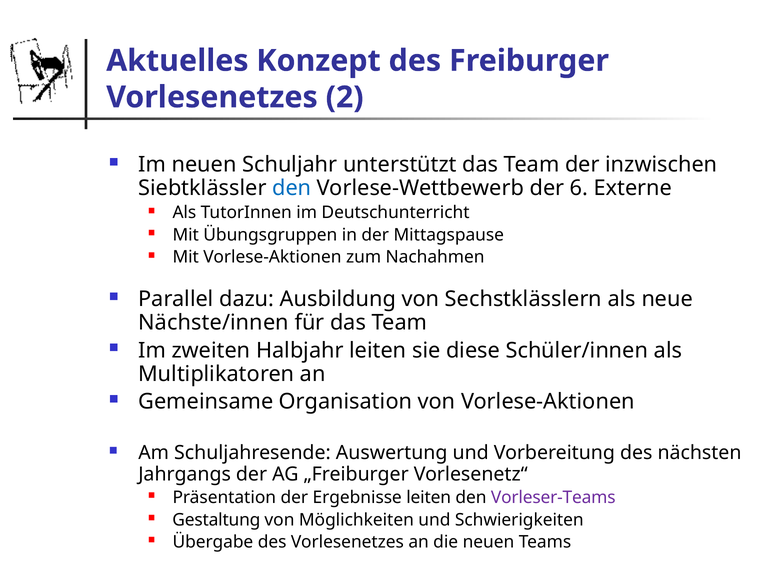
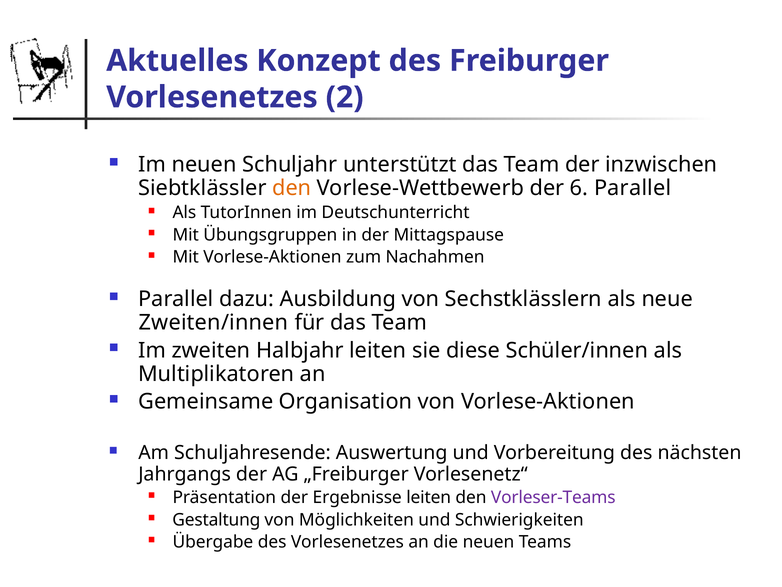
den colour: blue -> orange (292, 188)
6 Externe: Externe -> Parallel (633, 188)
Nächste/innen: Nächste/innen -> Zweiten/innen (213, 322)
